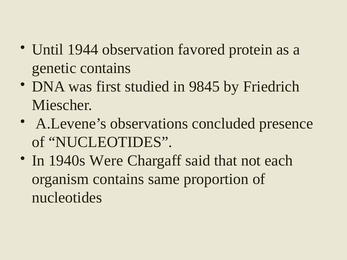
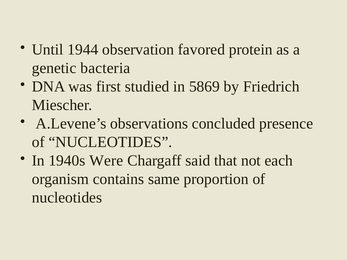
genetic contains: contains -> bacteria (105, 68)
9845: 9845 -> 5869 (204, 87)
